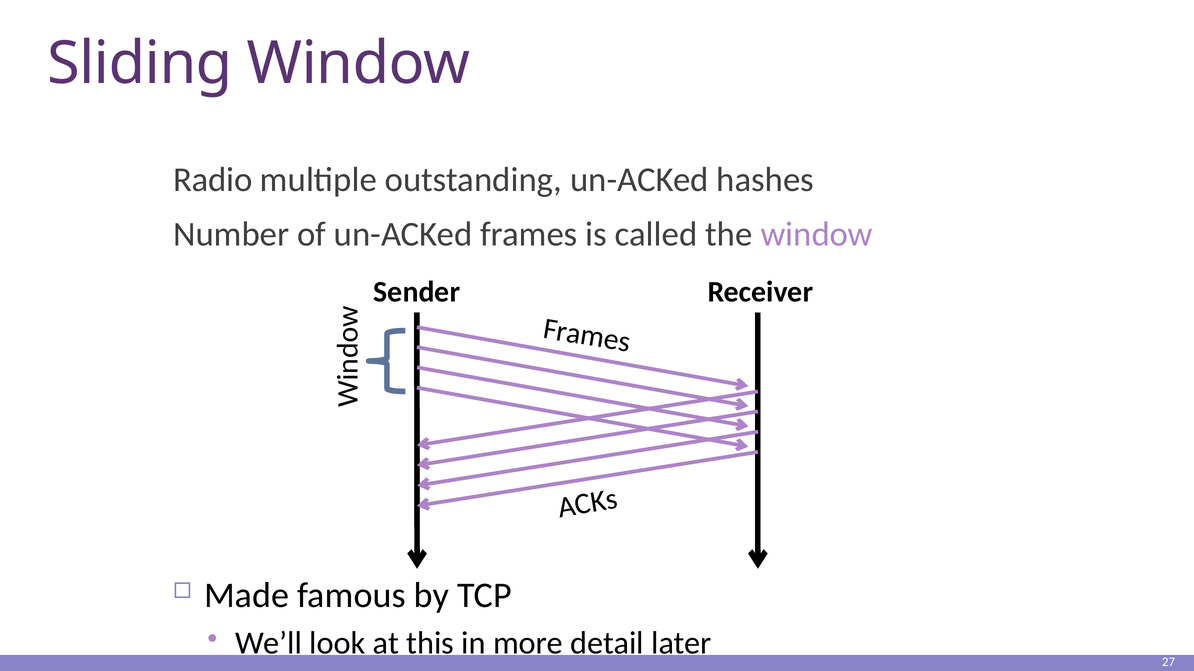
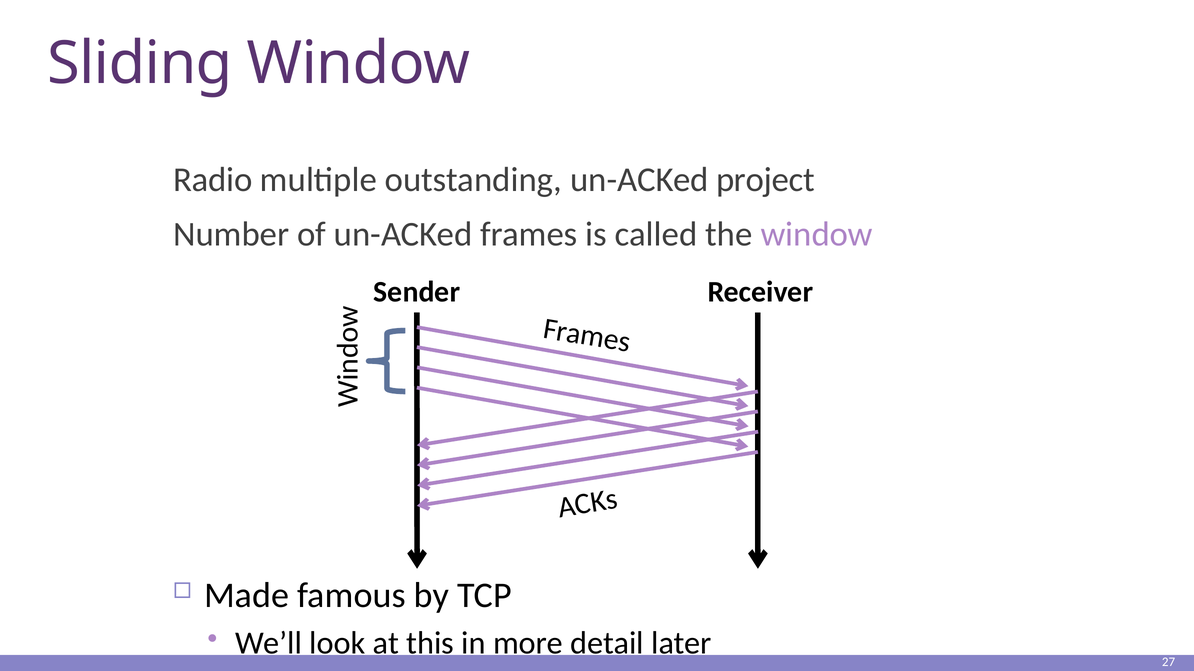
hashes: hashes -> project (765, 180)
